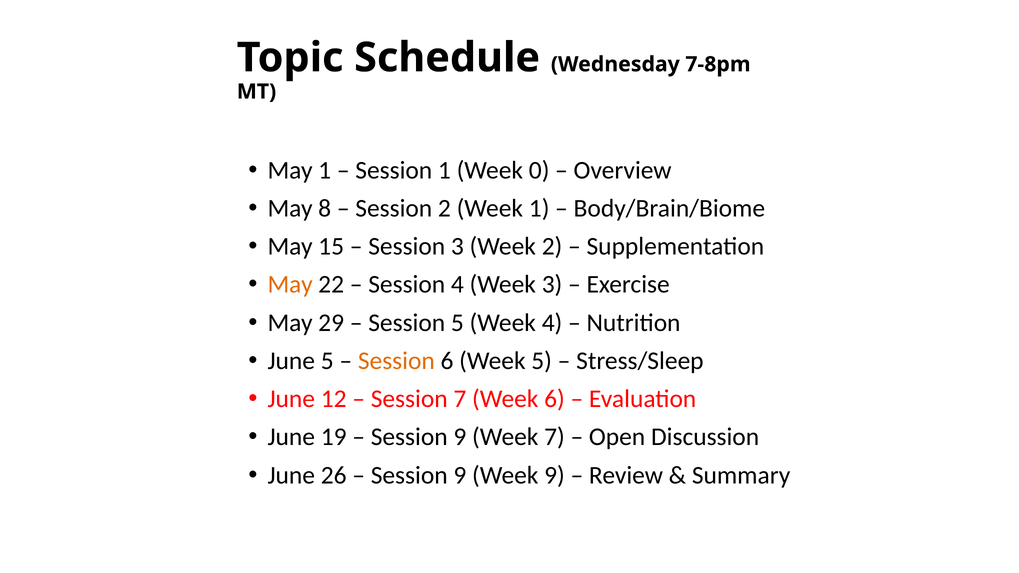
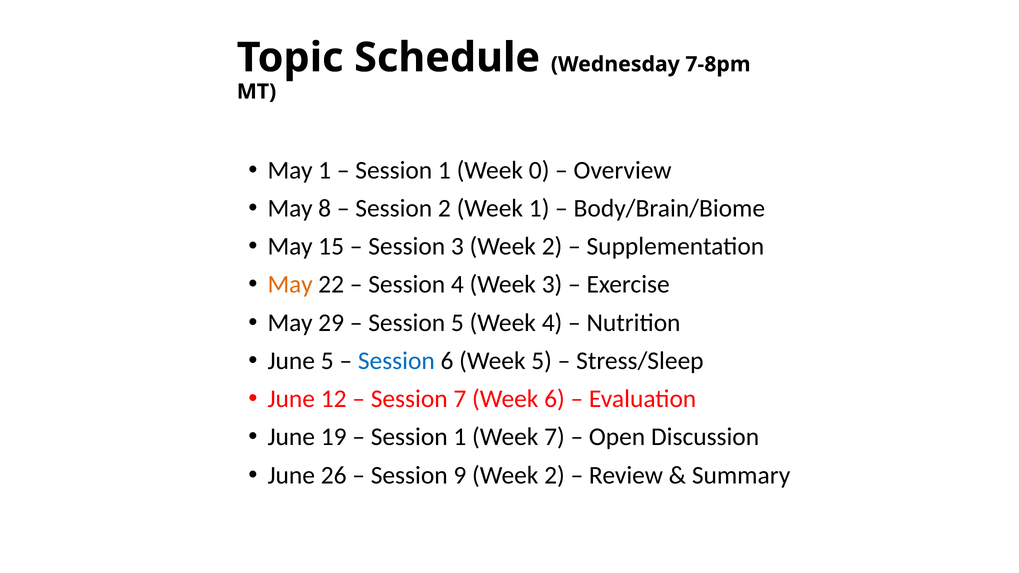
Session colour: orange -> blue (396, 361)
9: 9 -> 1 (460, 437)
9 Week 9: 9 -> 2 (554, 475)
